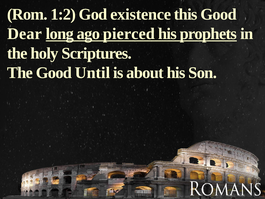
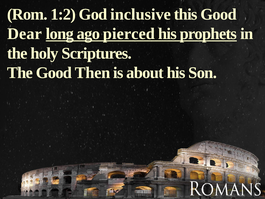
existence: existence -> inclusive (141, 14)
Until: Until -> Then (93, 73)
